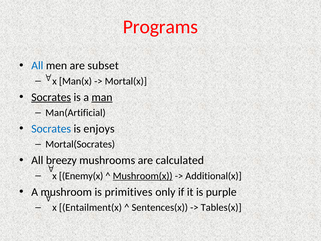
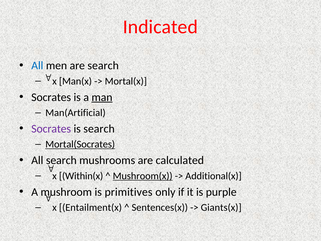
Programs: Programs -> Indicated (160, 27)
are subset: subset -> search (103, 66)
Socrates underline: present -> none (51, 97)
Socrates colour: blue -> purple (51, 129)
is enjoys: enjoys -> search (99, 129)
Mortal(Socrates underline: none -> present (80, 144)
All breezy: breezy -> search (61, 160)
Enemy(x: Enemy(x -> Within(x (81, 176)
Tables(x: Tables(x -> Giants(x (221, 207)
